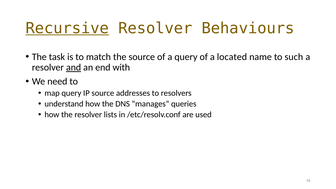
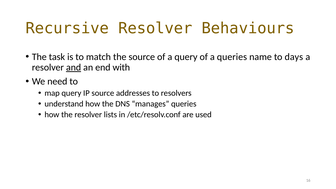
Recursive underline: present -> none (67, 28)
a located: located -> queries (232, 57)
such: such -> days (294, 57)
